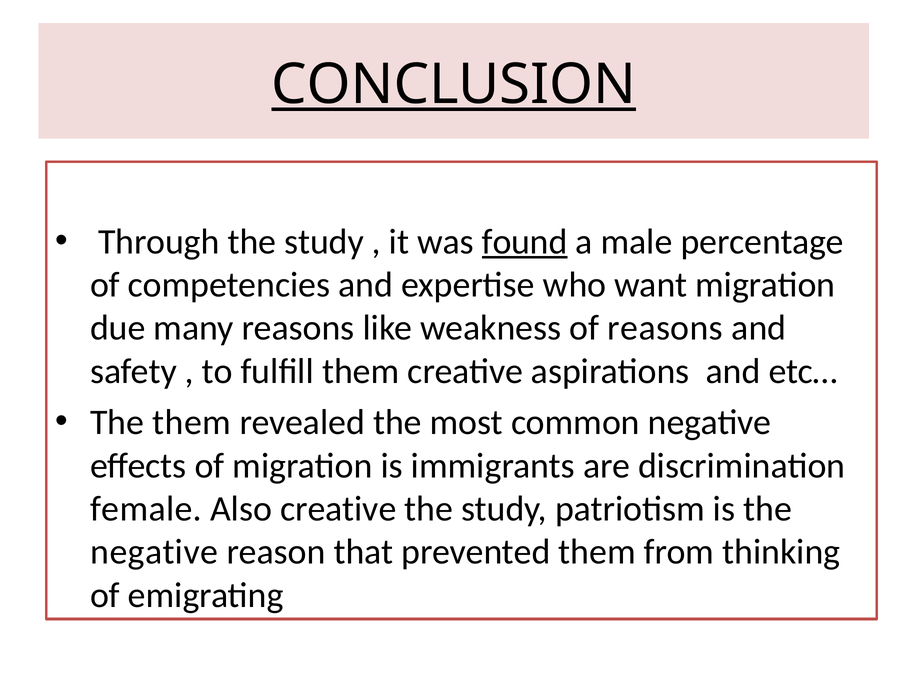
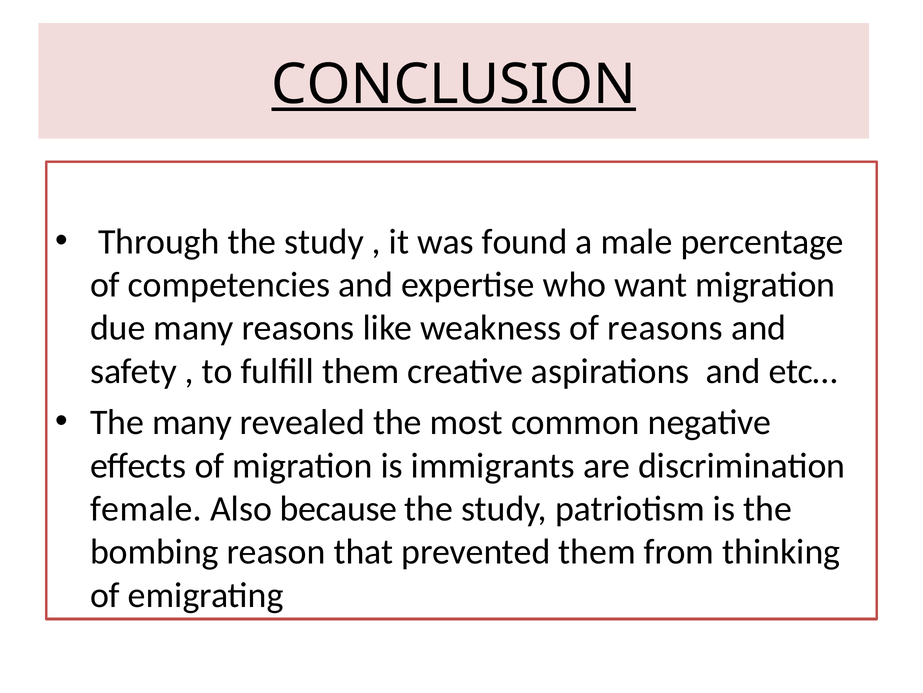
found underline: present -> none (525, 242)
The them: them -> many (192, 422)
Also creative: creative -> because (338, 508)
negative: negative -> bombing (154, 551)
